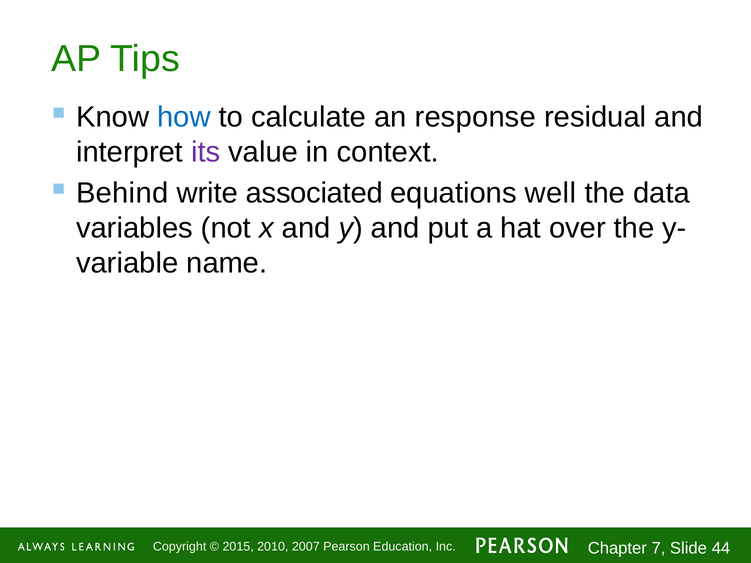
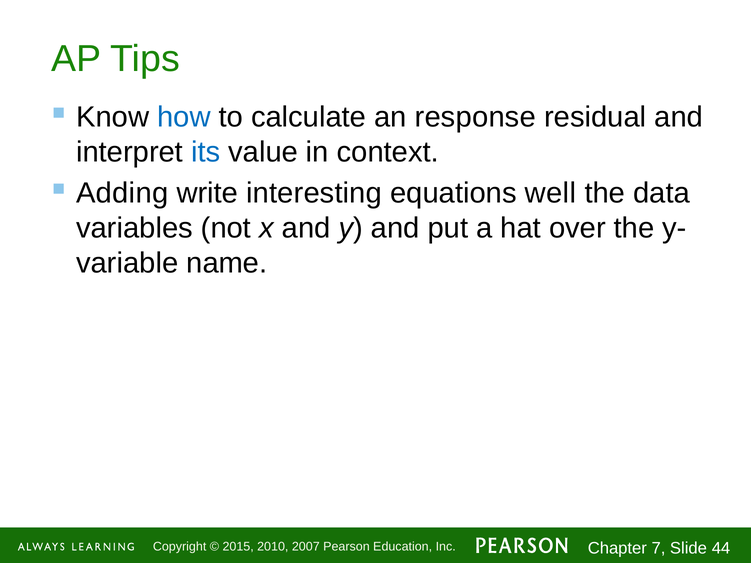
its colour: purple -> blue (206, 152)
Behind: Behind -> Adding (122, 193)
associated: associated -> interesting (314, 193)
